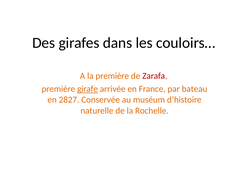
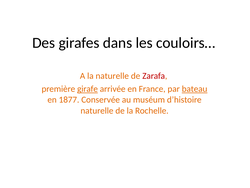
la première: première -> naturelle (112, 76)
bateau underline: none -> present (195, 89)
2827: 2827 -> 1877 (69, 100)
